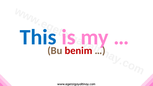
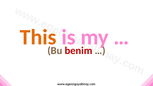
This colour: blue -> orange (38, 37)
